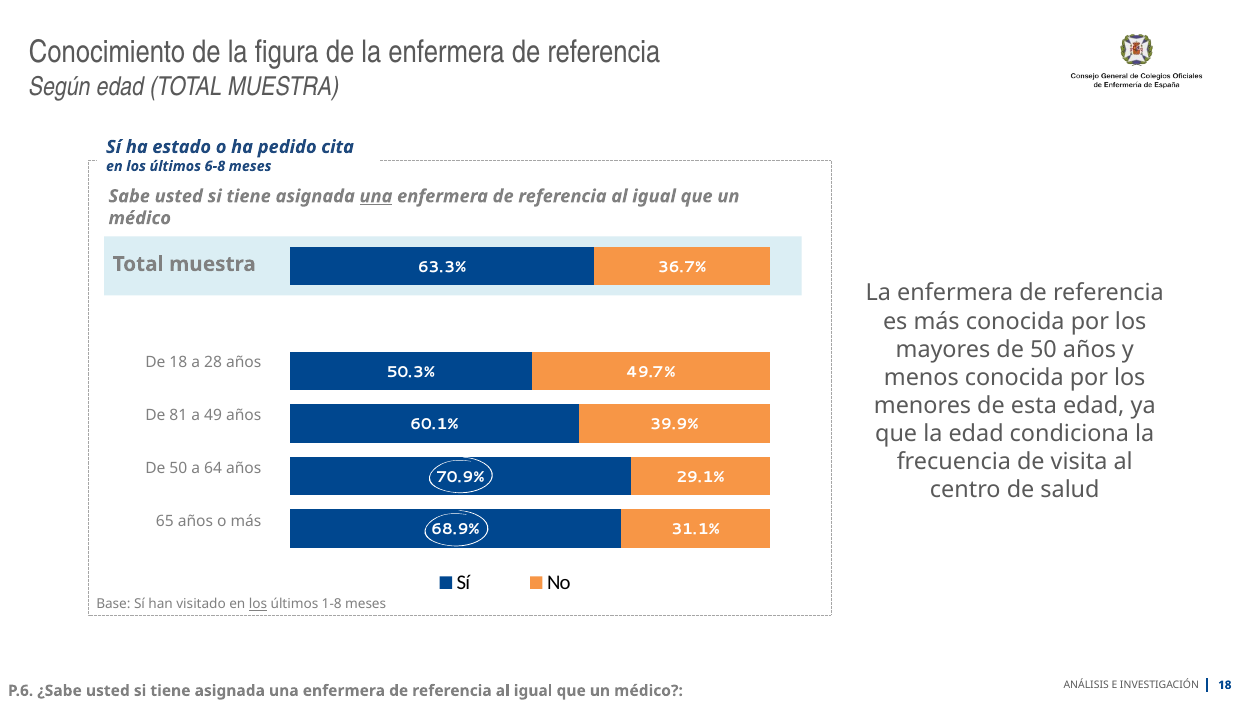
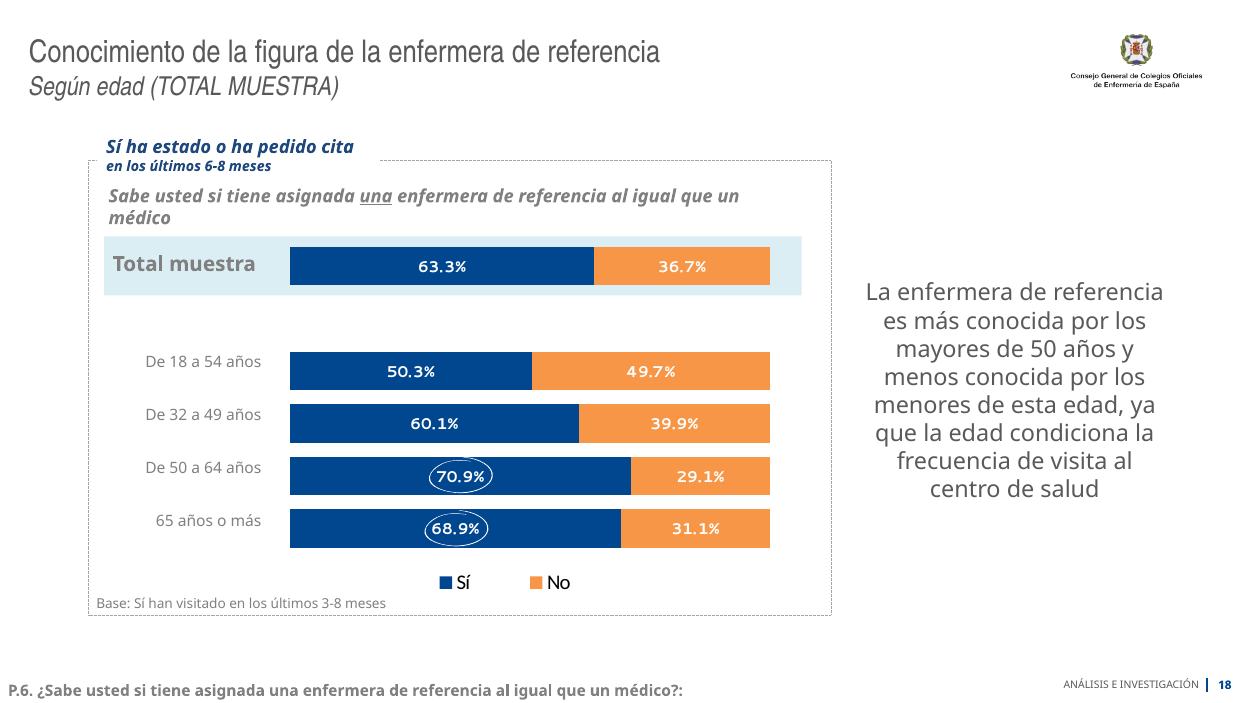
28: 28 -> 54 (213, 362)
81: 81 -> 32 (178, 415)
los underline: present -> none (258, 604)
1-8: 1-8 -> 3-8 (332, 604)
